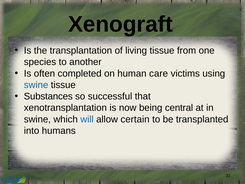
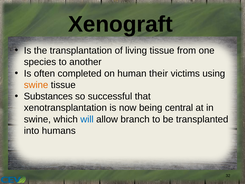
care: care -> their (159, 73)
swine colour: blue -> orange (36, 85)
certain: certain -> branch (135, 119)
